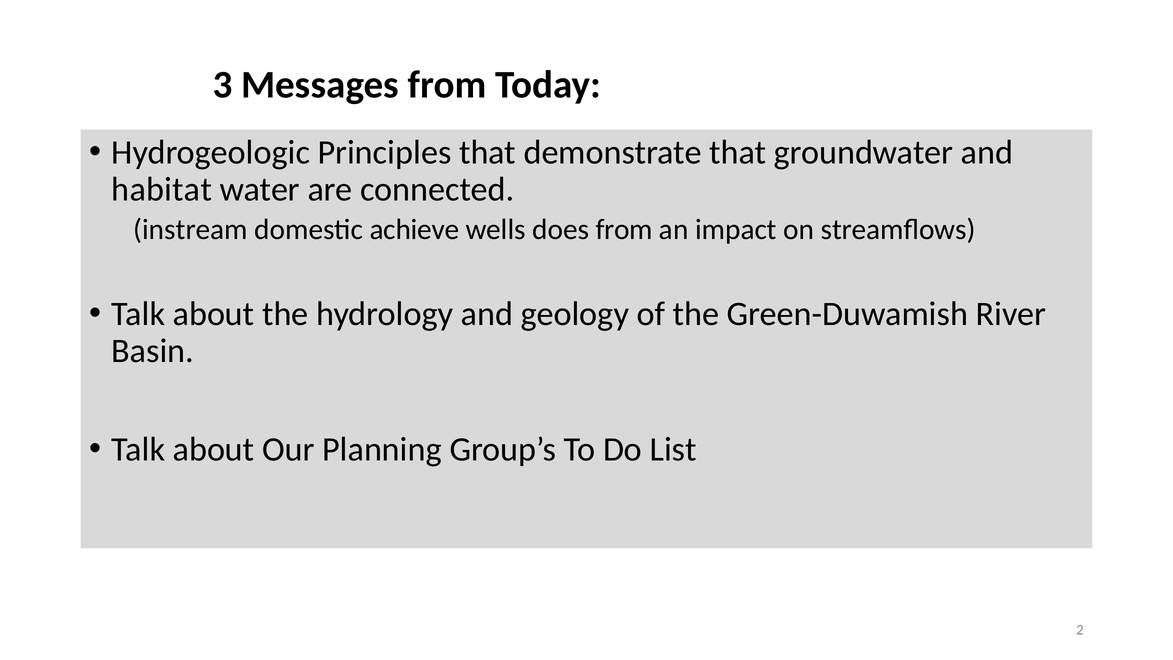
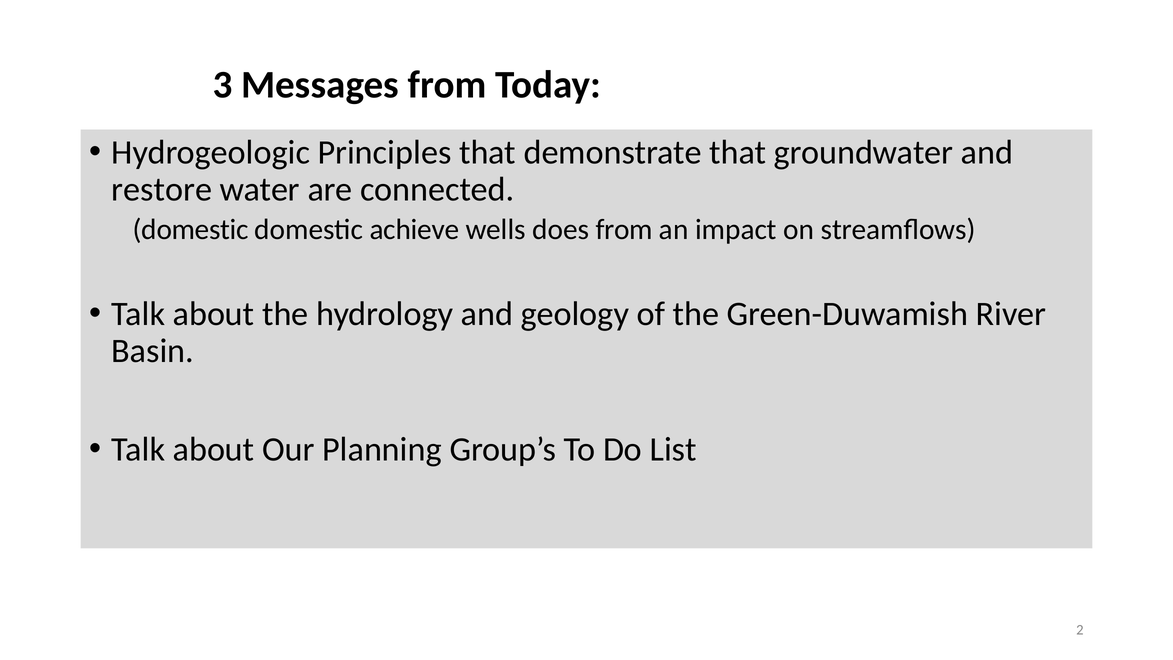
habitat: habitat -> restore (162, 189)
instream: instream -> domestic (191, 230)
